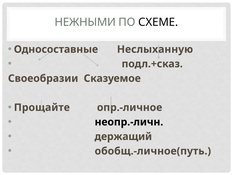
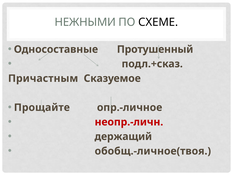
Неслыханную: Неслыханную -> Протушенный (155, 49)
Своеобразии: Своеобразии -> Причастным (43, 78)
неопр.-личн colour: black -> red (129, 122)
обобщ.-личное(путь: обобщ.-личное(путь -> обобщ.-личное(твоя (153, 151)
